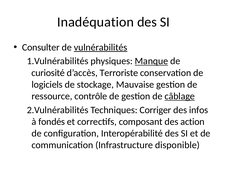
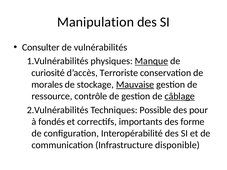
Inadéquation: Inadéquation -> Manipulation (96, 22)
vulnérabilités underline: present -> none (101, 47)
logiciels: logiciels -> morales (47, 85)
Mauvaise underline: none -> present (135, 85)
Corriger: Corriger -> Possible (155, 110)
infos: infos -> pour (199, 110)
composant: composant -> importants (141, 122)
action: action -> forme (193, 122)
